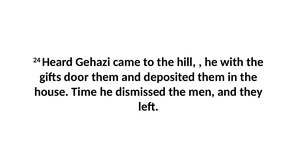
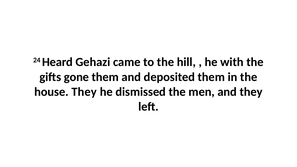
door: door -> gone (76, 77)
house Time: Time -> They (84, 92)
